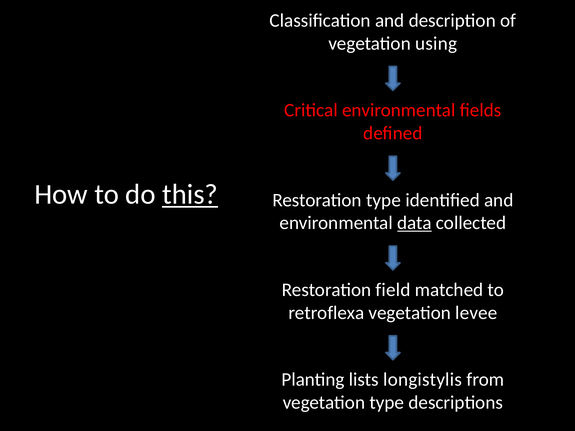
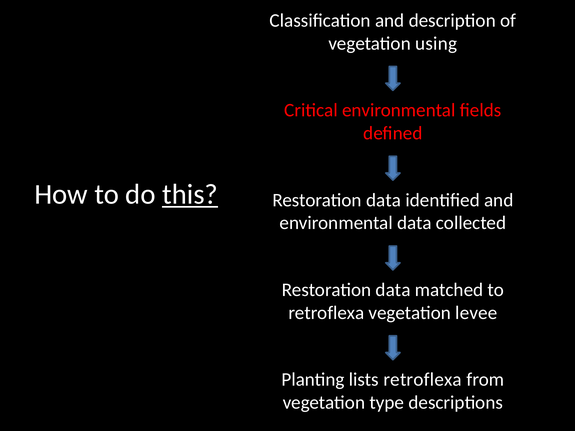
type: type -> data (384, 200)
data underline: present -> none (414, 223)
field: field -> data (393, 290)
lists longistylis: longistylis -> retroflexa (423, 380)
